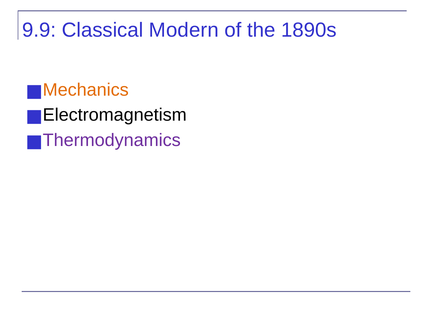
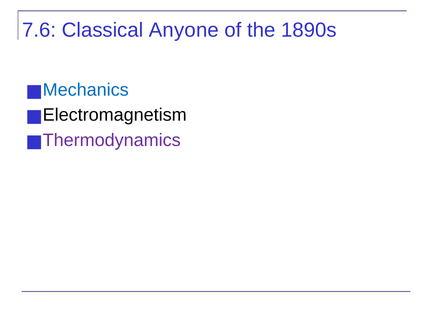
9.9: 9.9 -> 7.6 (39, 30)
Modern: Modern -> Anyone (184, 30)
Mechanics colour: orange -> blue (86, 90)
